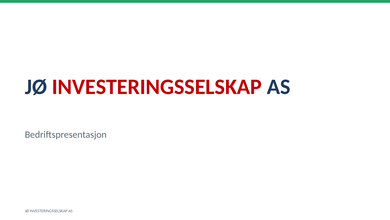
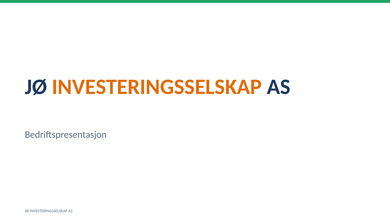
INVESTERINGSSELSKAP colour: red -> orange (157, 86)
